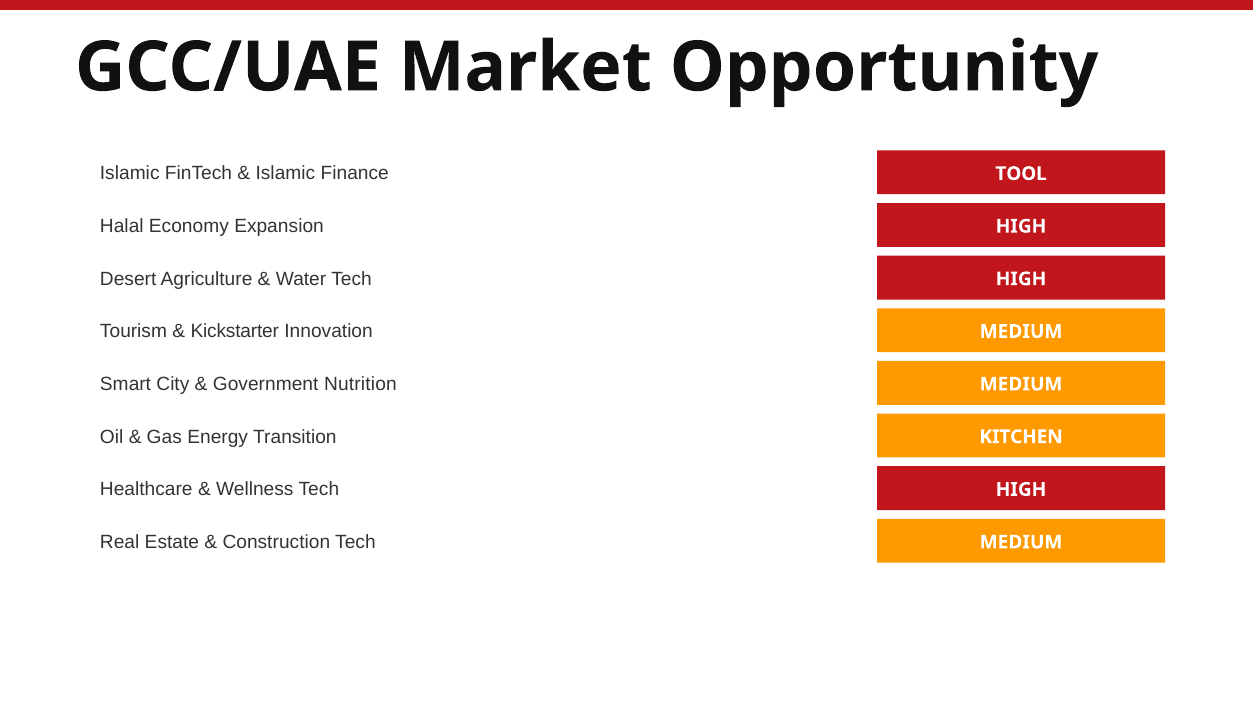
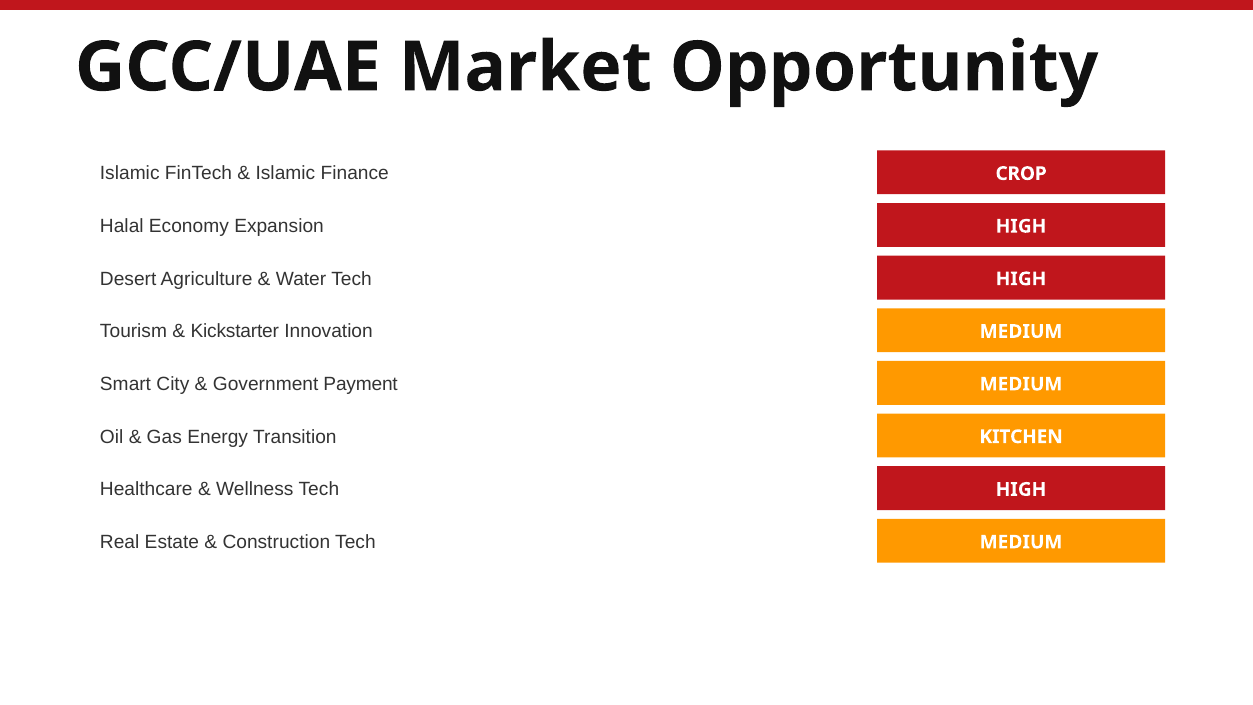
TOOL: TOOL -> CROP (1021, 174)
Nutrition: Nutrition -> Payment (361, 384)
